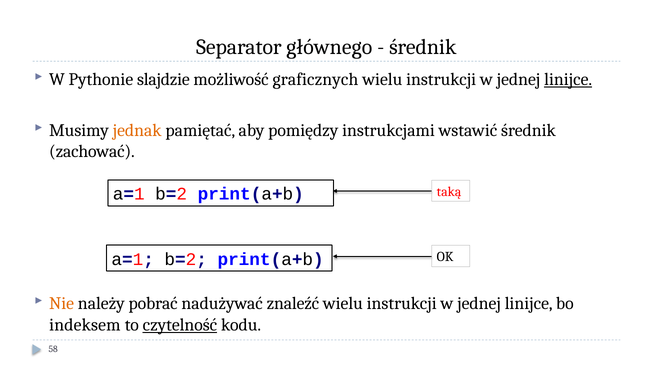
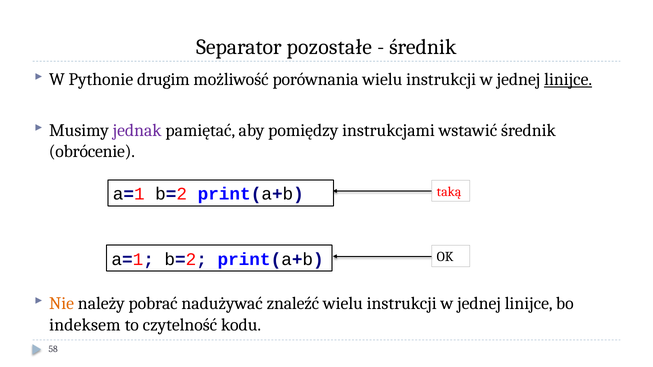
głównego: głównego -> pozostałe (329, 47)
slajdzie: slajdzie -> drugim (163, 80)
graficznych: graficznych -> porównania (316, 80)
jednak colour: orange -> purple (137, 130)
zachować: zachować -> obrócenie (92, 152)
czytelność underline: present -> none (180, 325)
